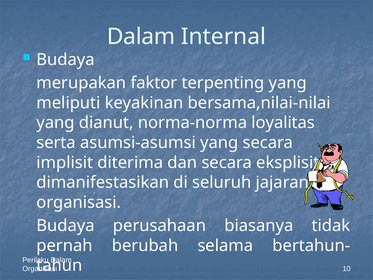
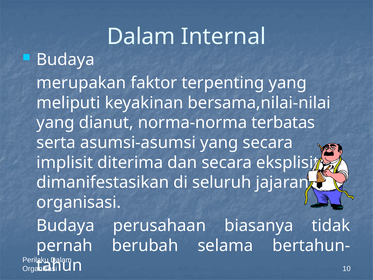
loyalitas: loyalitas -> terbatas (283, 123)
